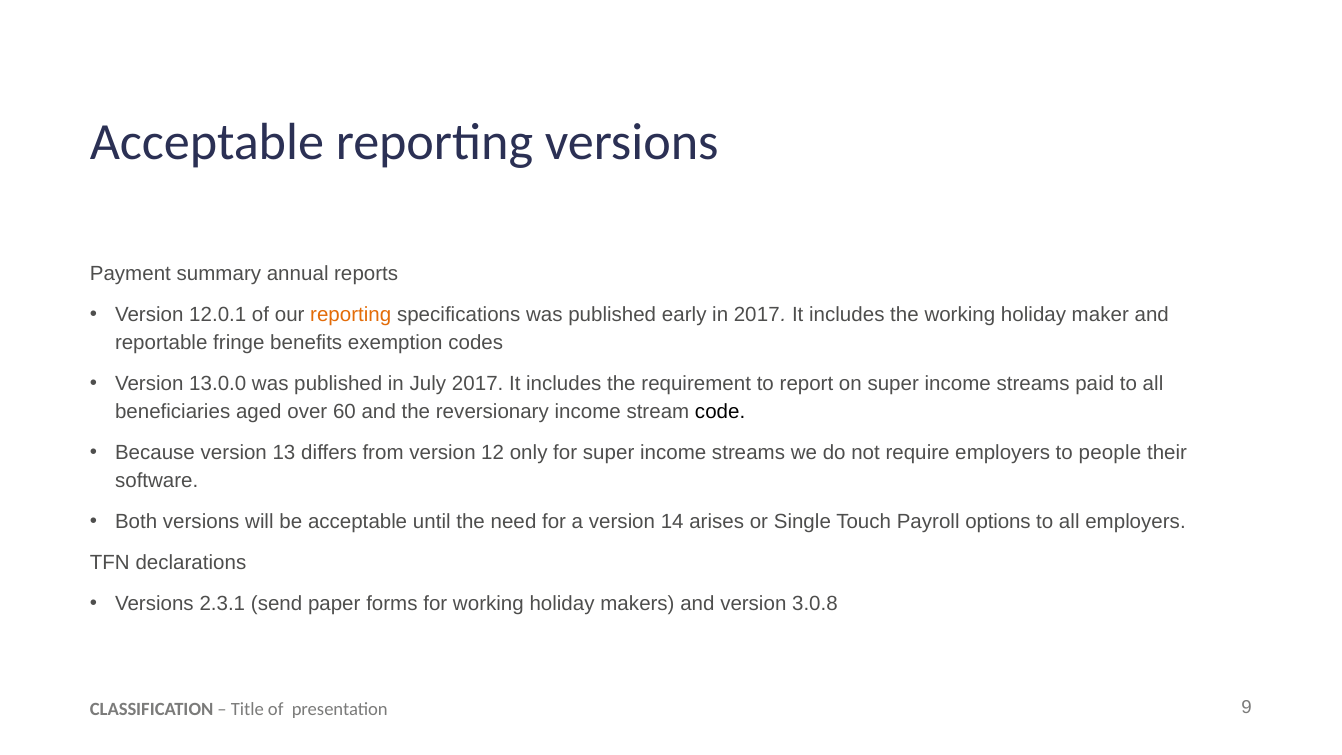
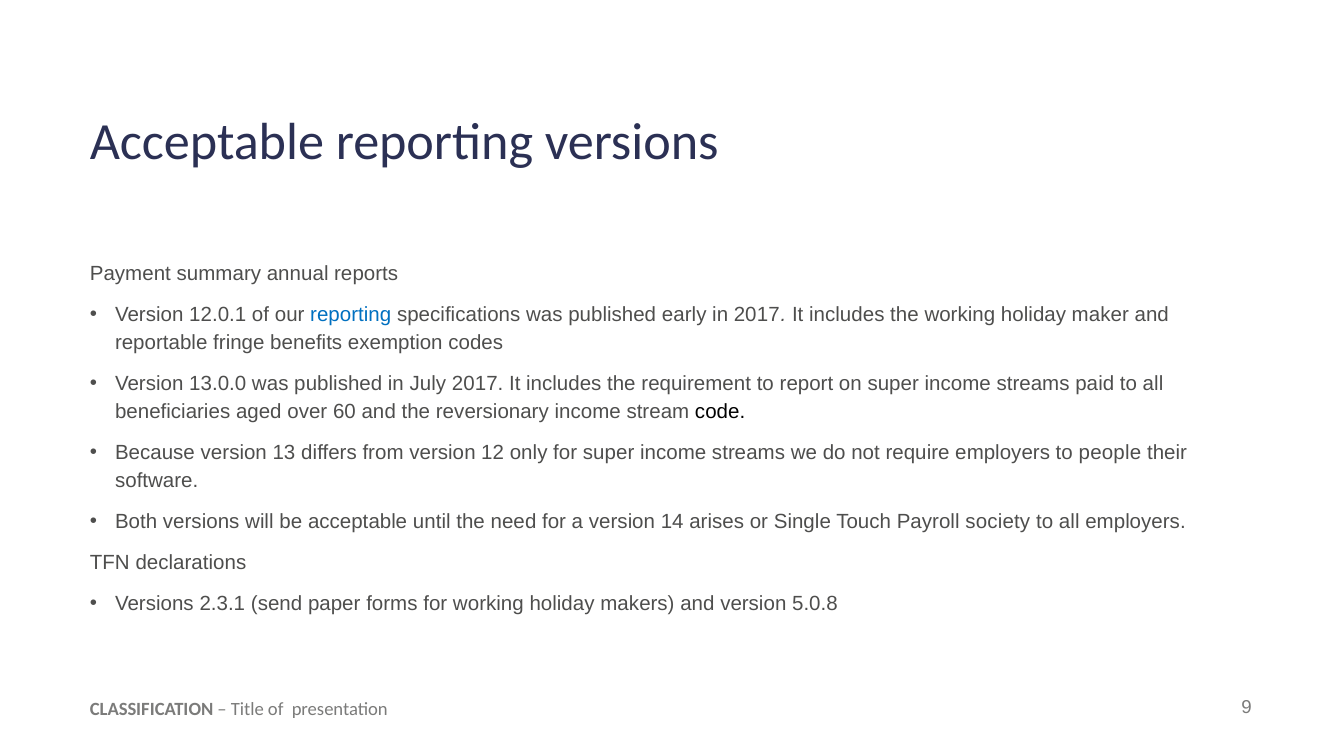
reporting colour: orange -> blue (351, 314)
options: options -> society (998, 522)
3.0.8: 3.0.8 -> 5.0.8 (815, 604)
